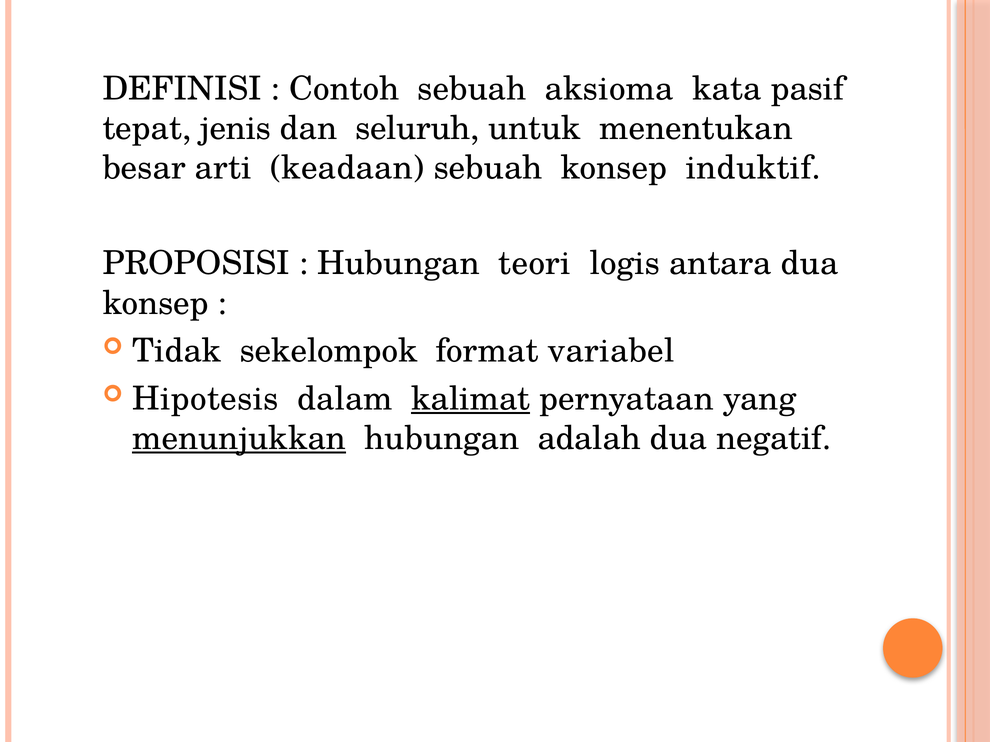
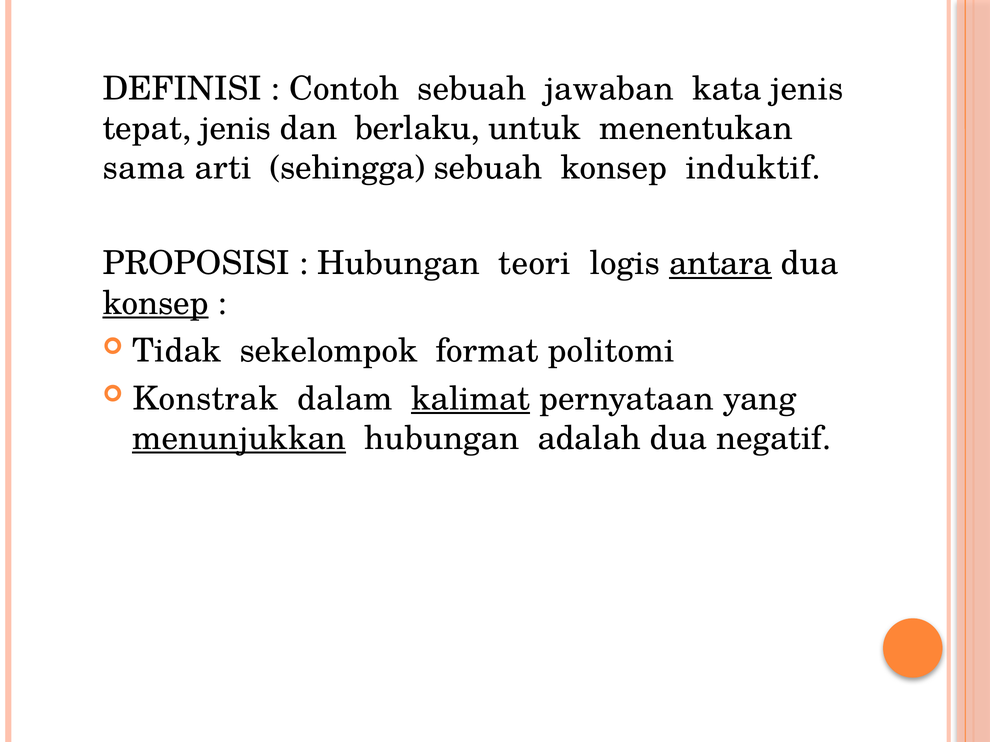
aksioma: aksioma -> jawaban (609, 89)
kata pasif: pasif -> jenis (807, 89)
seluruh: seluruh -> berlaku (417, 128)
besar: besar -> sama (144, 168)
keadaan: keadaan -> sehingga (347, 168)
antara underline: none -> present (720, 264)
konsep underline: none -> present (156, 303)
variabel: variabel -> politomi (611, 351)
Hipotesis: Hipotesis -> Konstrak (205, 399)
